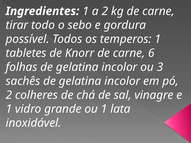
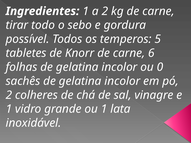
temperos 1: 1 -> 5 (158, 39)
3: 3 -> 0 (160, 67)
